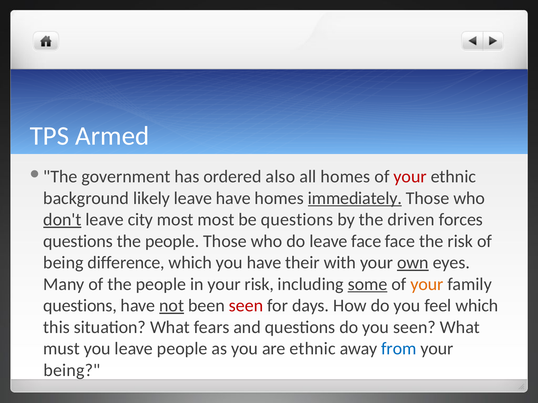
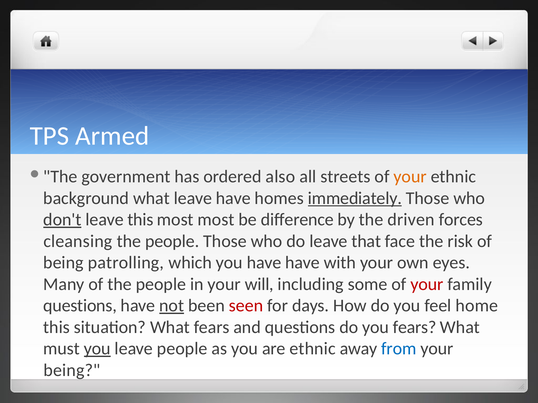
all homes: homes -> streets (345, 177)
your colour: red -> orange (410, 177)
background likely: likely -> what (151, 198)
leave city: city -> this (140, 220)
be questions: questions -> difference (297, 220)
questions: questions -> cleansing (78, 241)
leave face: face -> that (366, 241)
difference: difference -> patrolling (126, 263)
have their: their -> have (303, 263)
own underline: present -> none (413, 263)
your risk: risk -> will (259, 284)
some underline: present -> none (368, 284)
your colour: orange -> red (427, 284)
feel which: which -> home (477, 306)
you seen: seen -> fears (415, 328)
you underline: none -> present (97, 349)
